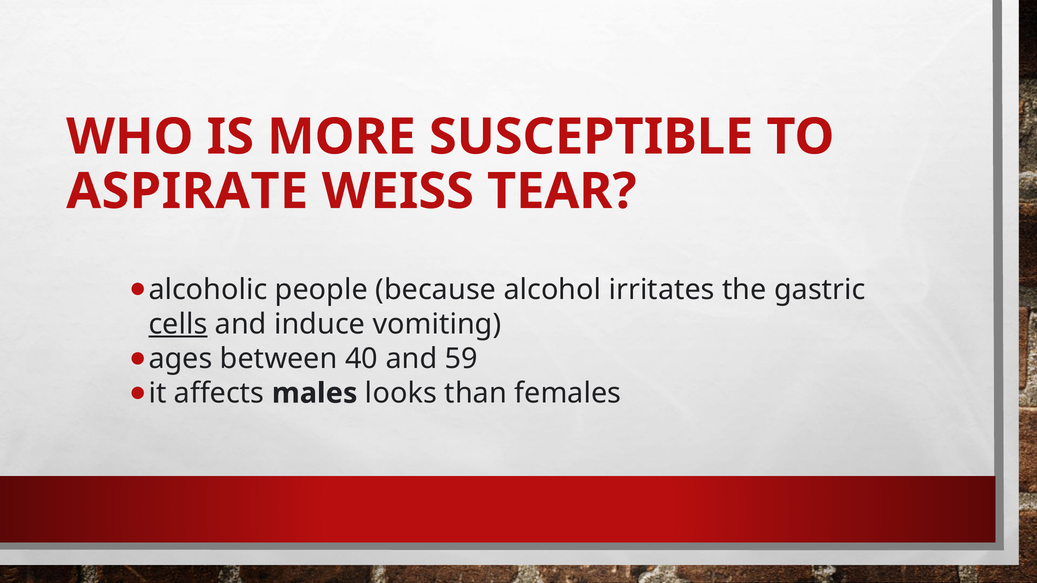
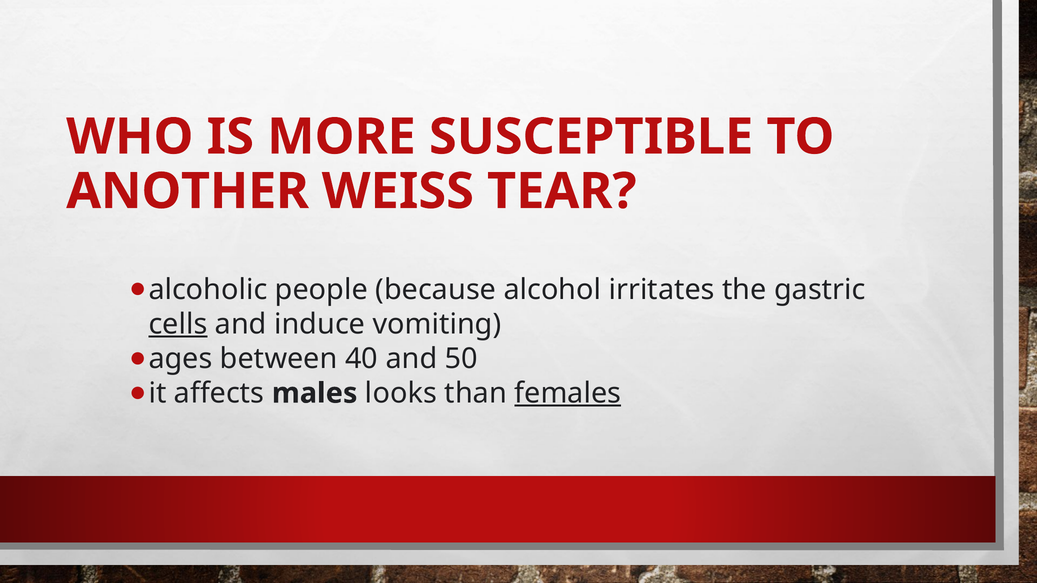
ASPIRATE: ASPIRATE -> ANOTHER (188, 191)
59: 59 -> 50 (461, 359)
females underline: none -> present (568, 393)
